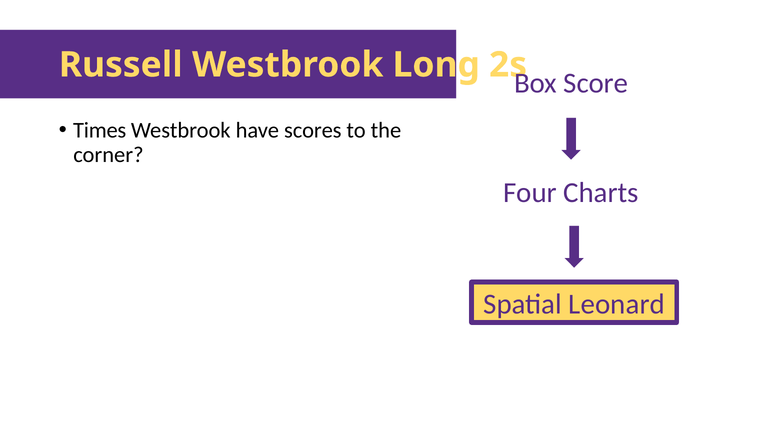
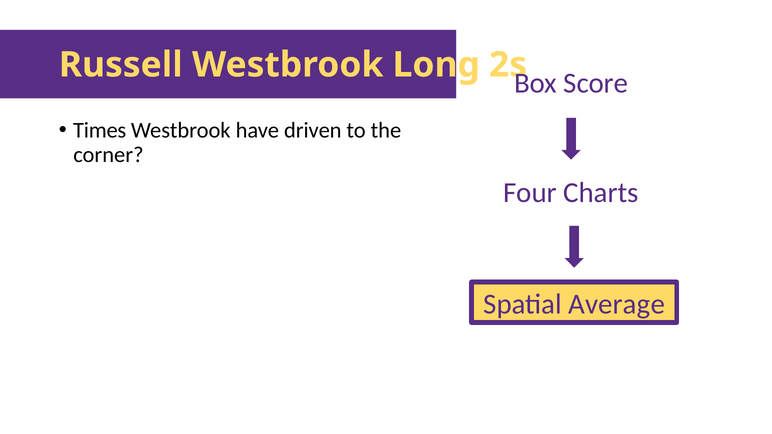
scores: scores -> driven (313, 131)
Leonard: Leonard -> Average (617, 304)
